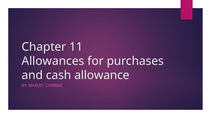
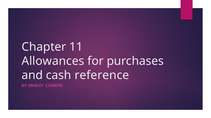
allowance: allowance -> reference (102, 76)
